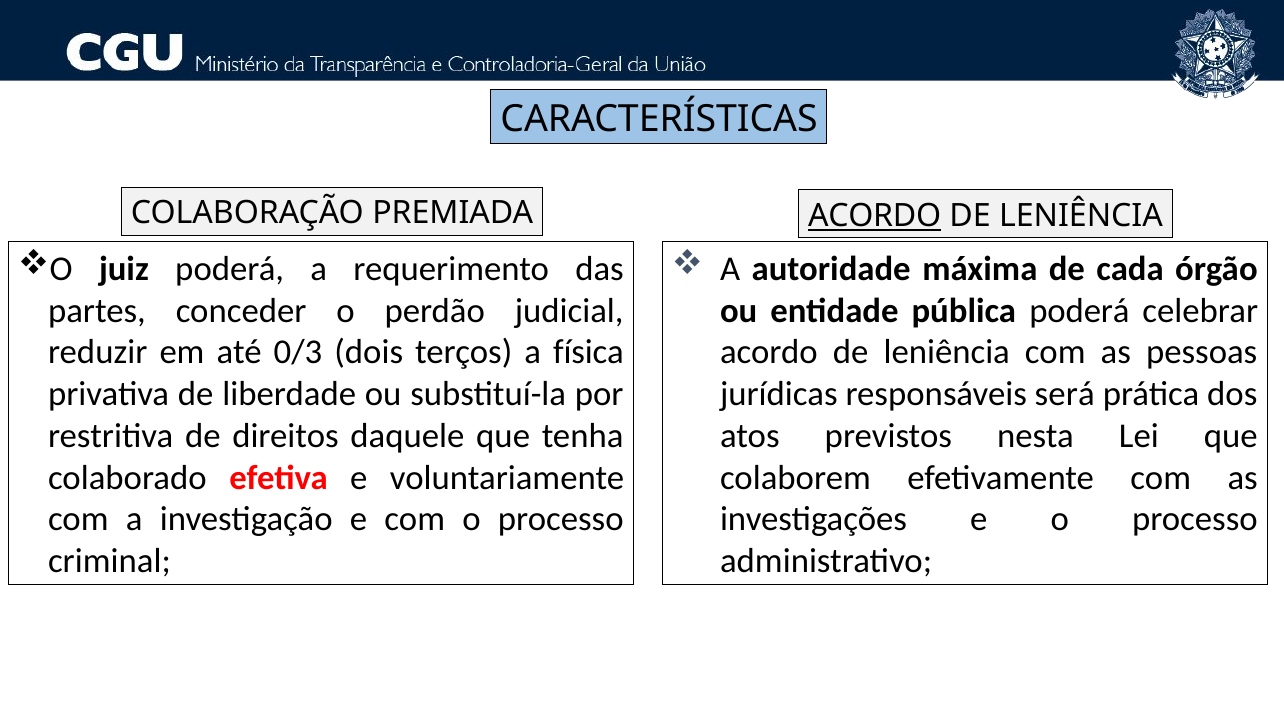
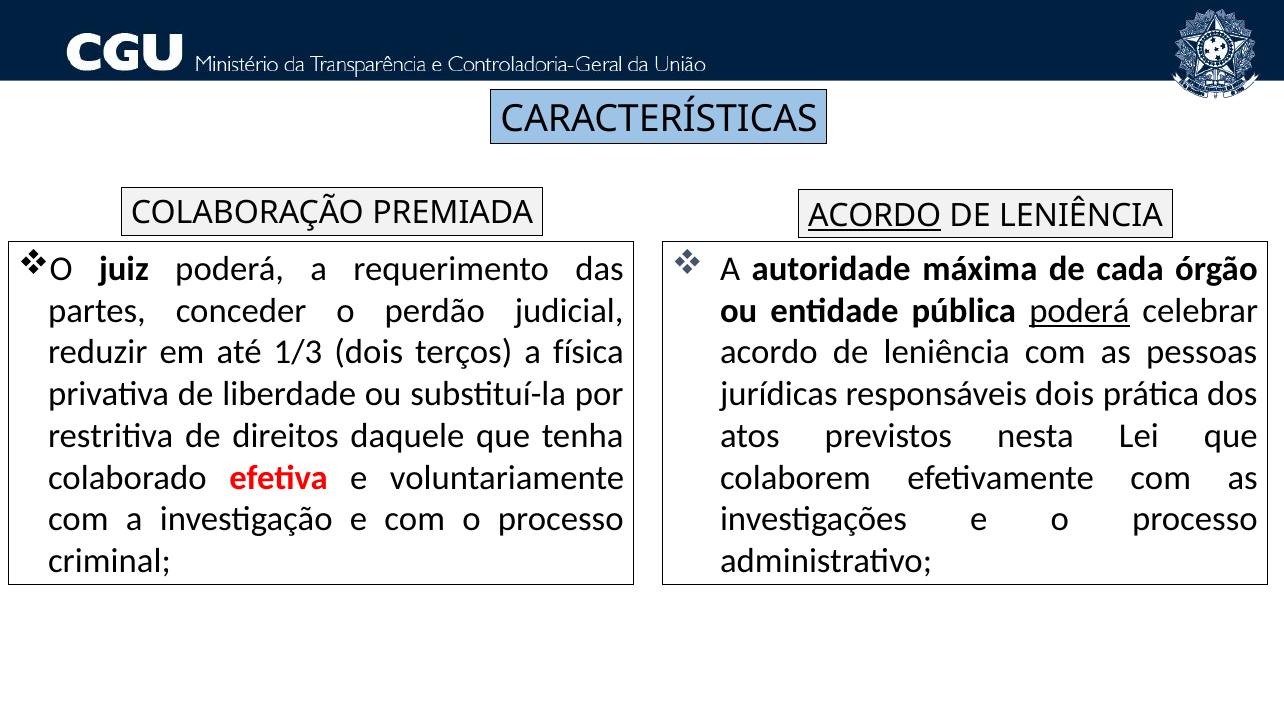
poderá underline: none -> present (1079, 311)
0/3: 0/3 -> 1/3 (298, 353)
responsáveis será: será -> dois (1065, 394)
